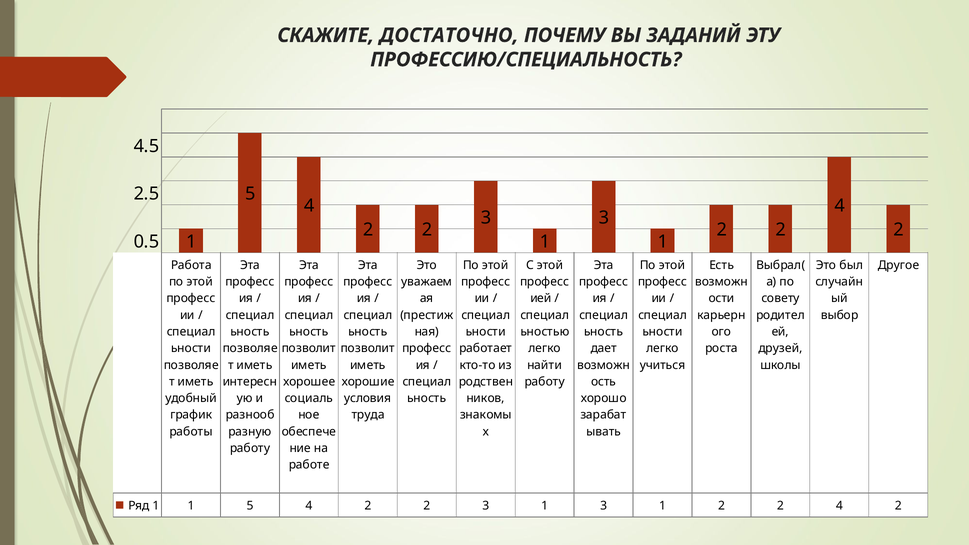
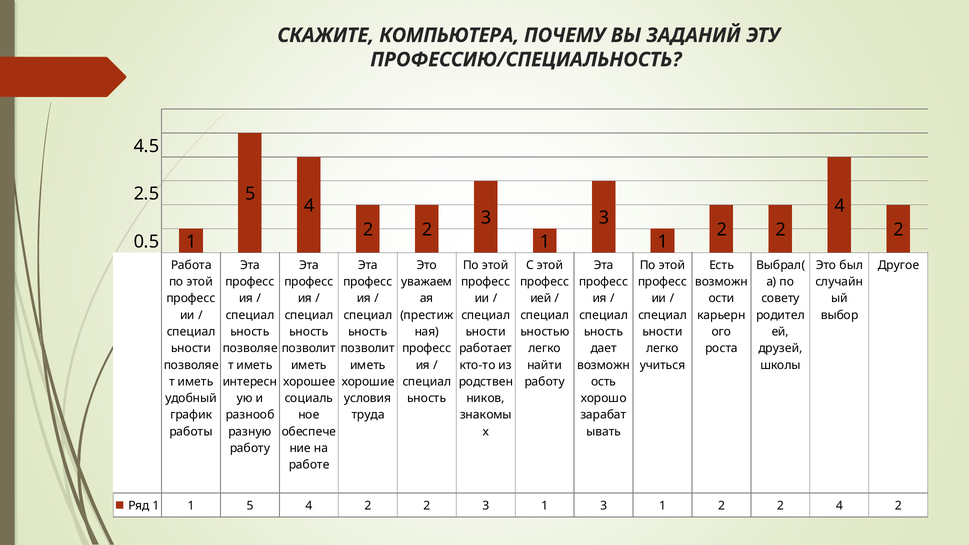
ДОСТАТОЧНО: ДОСТАТОЧНО -> КОМПЬЮТЕРА (449, 35)
